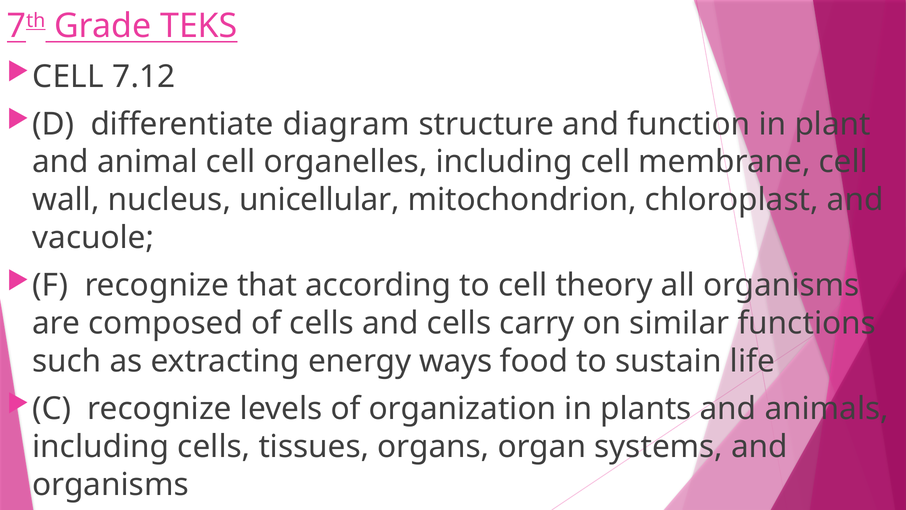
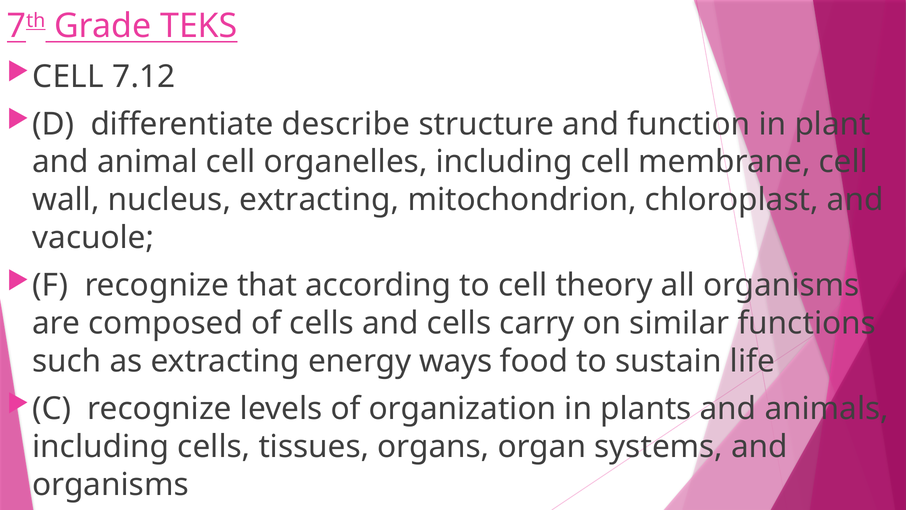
diagram: diagram -> describe (346, 124)
nucleus unicellular: unicellular -> extracting (319, 200)
